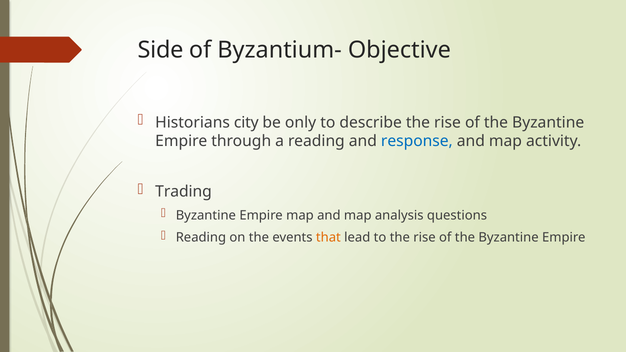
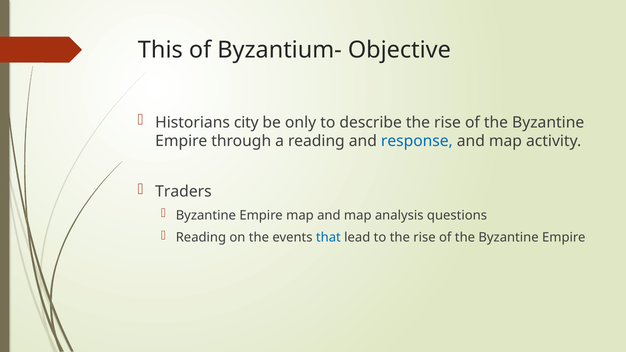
Side: Side -> This (160, 50)
Trading: Trading -> Traders (183, 192)
that colour: orange -> blue (328, 238)
